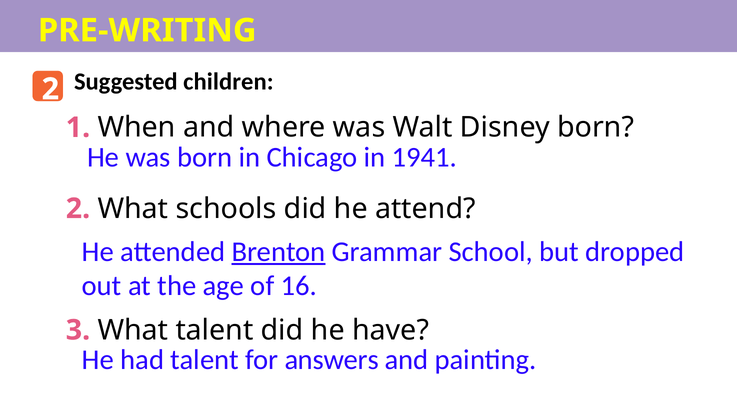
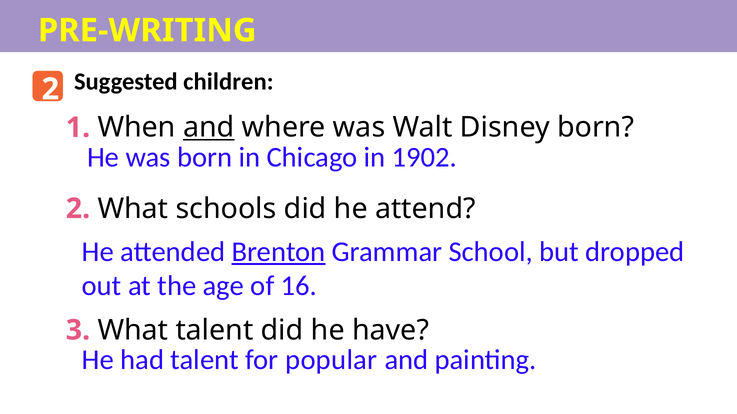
and underline: none -> present (209, 128)
1941: 1941 -> 1902 (425, 157)
answers: answers -> popular (331, 360)
